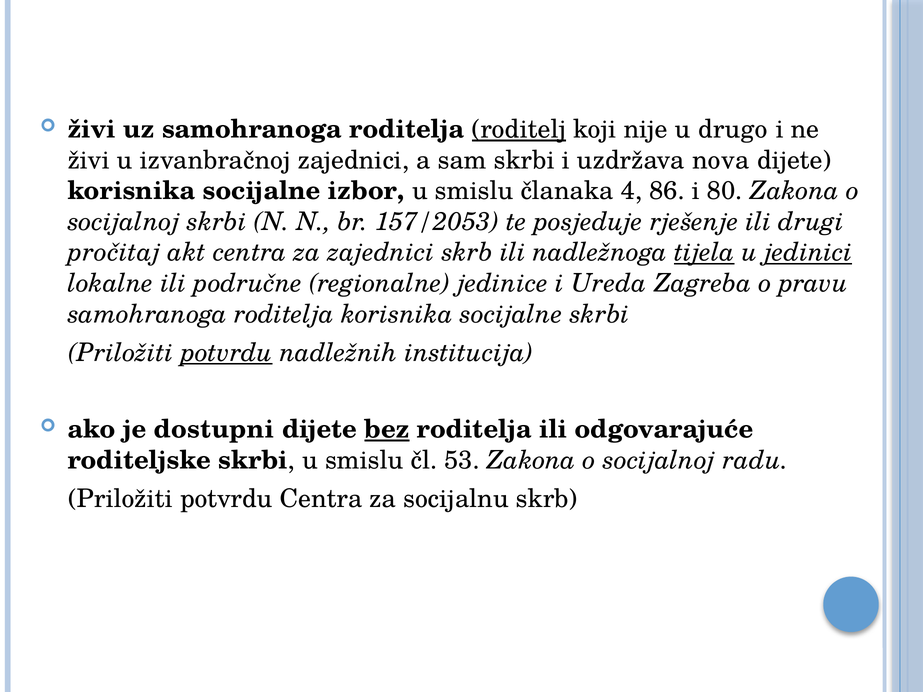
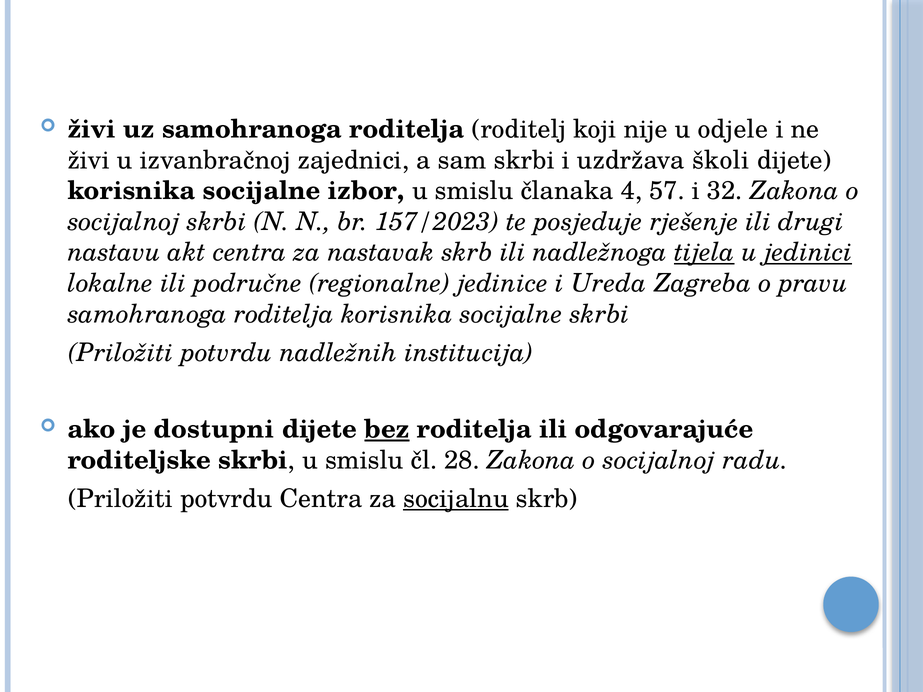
roditelj underline: present -> none (519, 130)
drugo: drugo -> odjele (733, 130)
nova: nova -> školi (721, 160)
86: 86 -> 57 (667, 191)
80: 80 -> 32 (725, 191)
157/2053: 157/2053 -> 157/2023 (437, 222)
pročitaj: pročitaj -> nastavu (114, 253)
za zajednici: zajednici -> nastavak (381, 253)
potvrdu underline: present -> none (227, 353)
53: 53 -> 28 (462, 460)
socijalnu underline: none -> present (456, 499)
